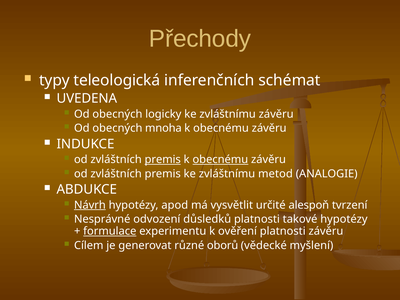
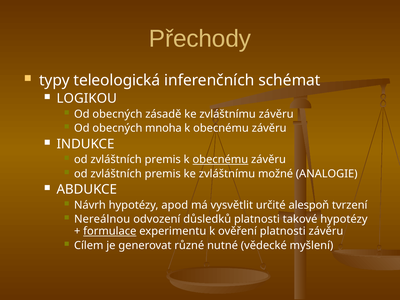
UVEDENA: UVEDENA -> LOGIKOU (87, 99)
logicky: logicky -> zásadě (163, 114)
premis underline: present -> none (163, 160)
metod: metod -> možné (276, 174)
Návrh underline: present -> none (90, 205)
Nesprávné: Nesprávné -> Nereálnou (102, 219)
oborů: oborů -> nutné (223, 245)
